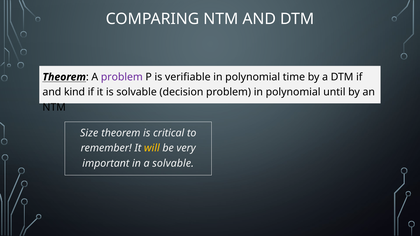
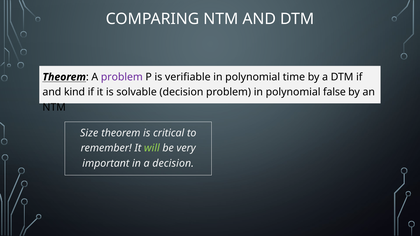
until: until -> false (334, 92)
will colour: yellow -> light green (152, 148)
a solvable: solvable -> decision (173, 163)
